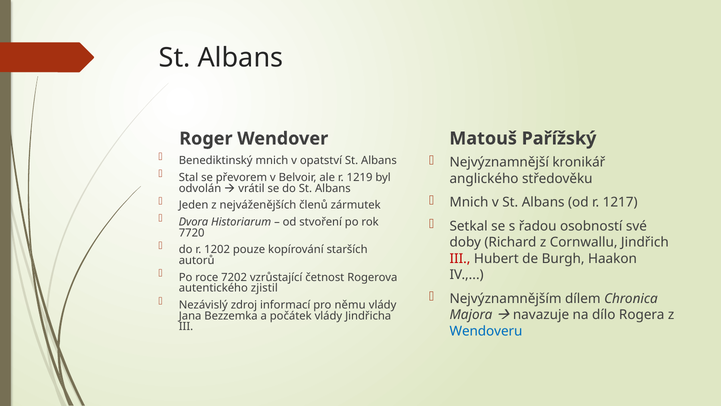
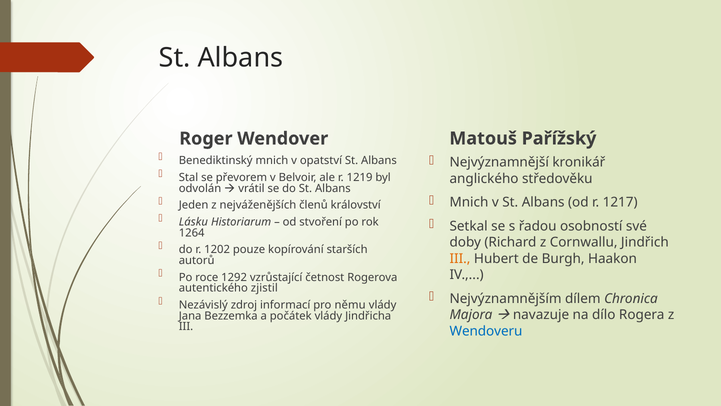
zármutek: zármutek -> království (356, 205)
Dvora: Dvora -> Lásku (193, 222)
7720: 7720 -> 1264 (192, 233)
III colour: red -> orange (460, 258)
7202: 7202 -> 1292 (234, 277)
